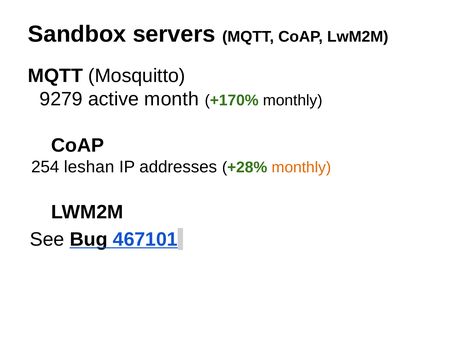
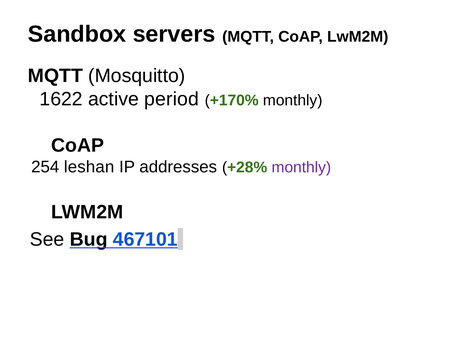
9279: 9279 -> 1622 (61, 99)
month: month -> period (172, 99)
monthly colour: orange -> purple (301, 168)
